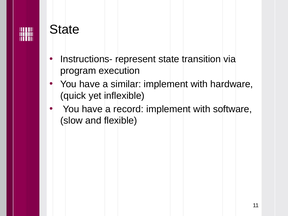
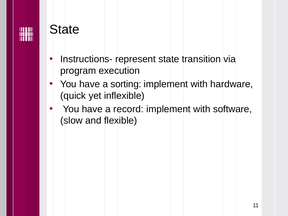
similar: similar -> sorting (126, 84)
